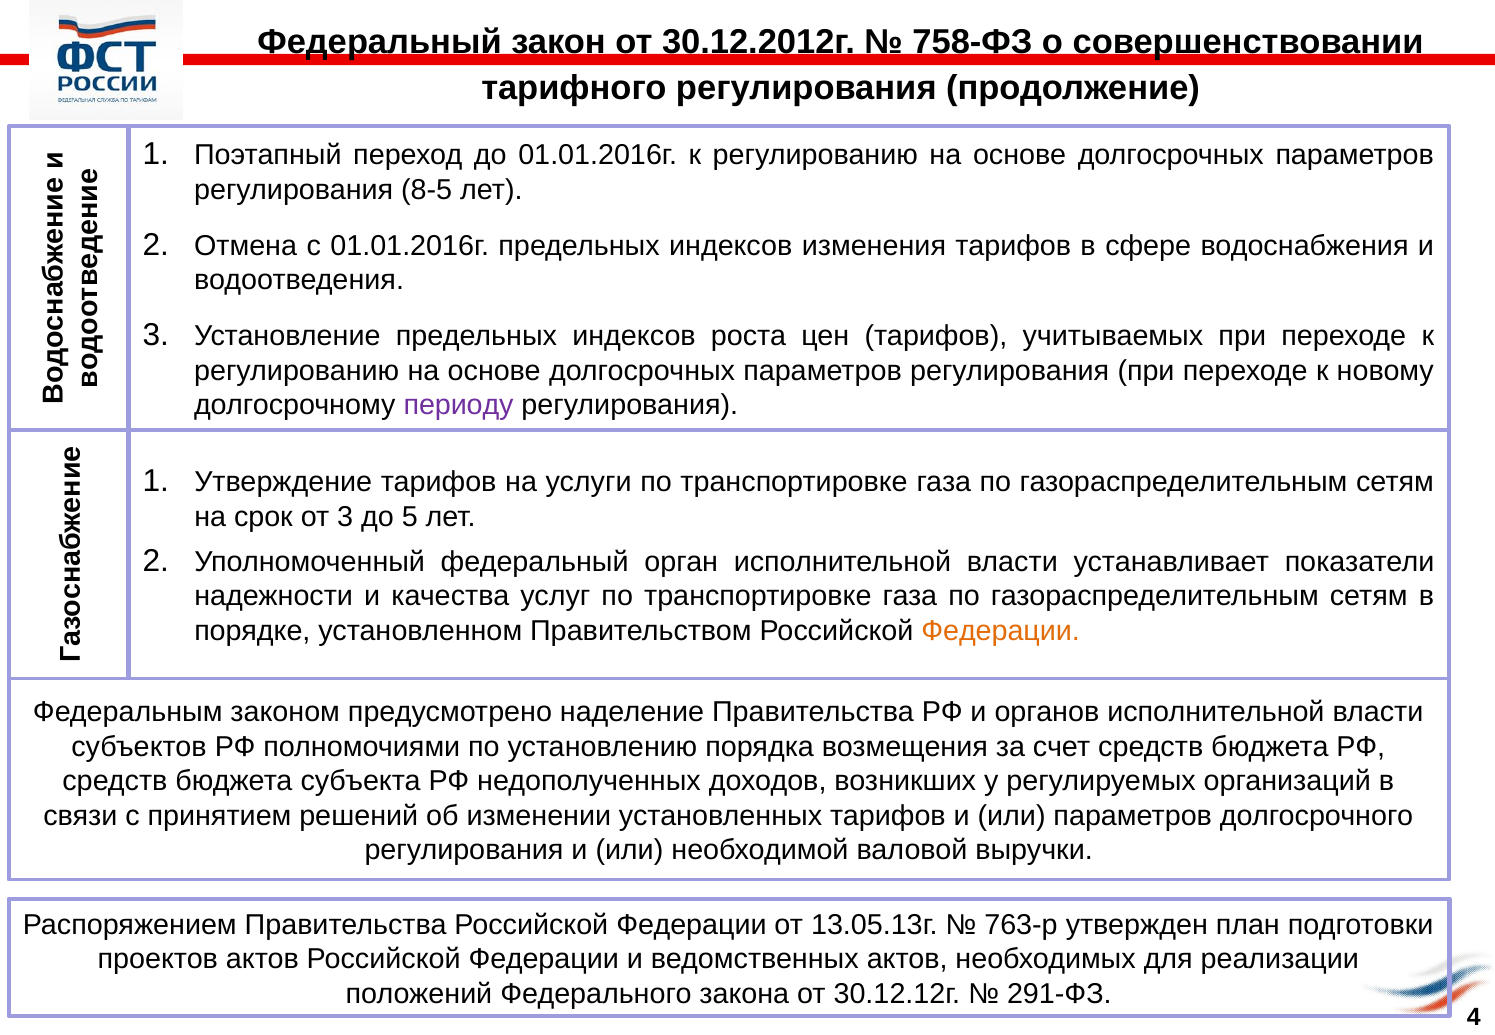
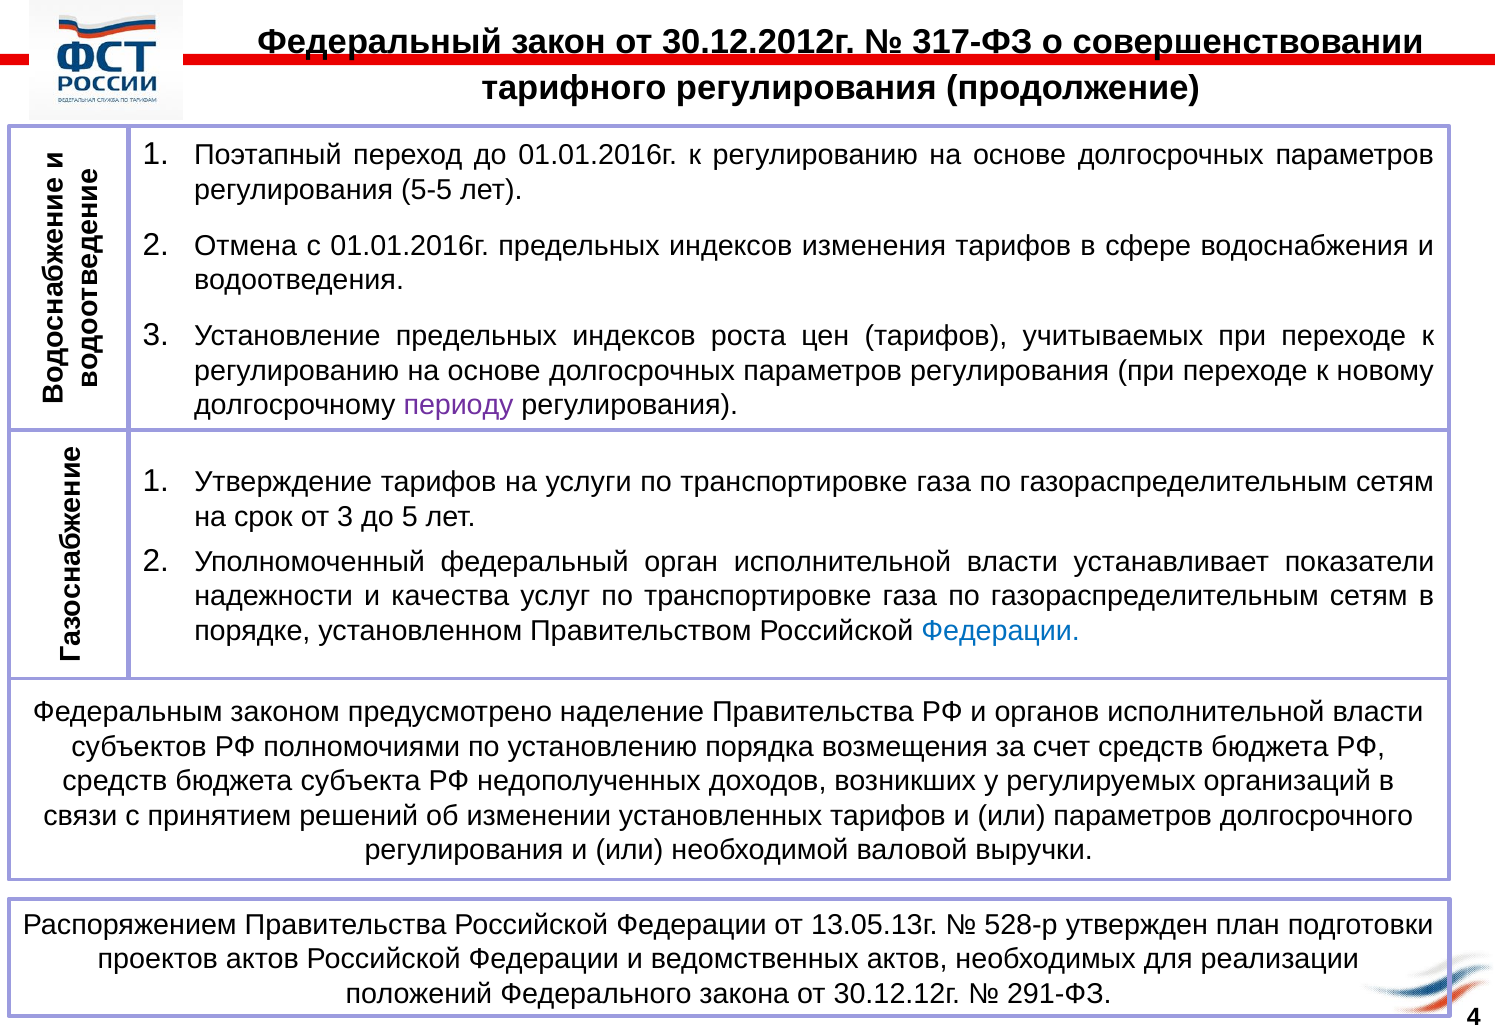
758-ФЗ: 758-ФЗ -> 317-ФЗ (972, 43)
8-5: 8-5 -> 5-5 (427, 190)
Федерации colour: orange -> blue (1001, 631)
763-р: 763-р -> 528-р (1021, 925)
